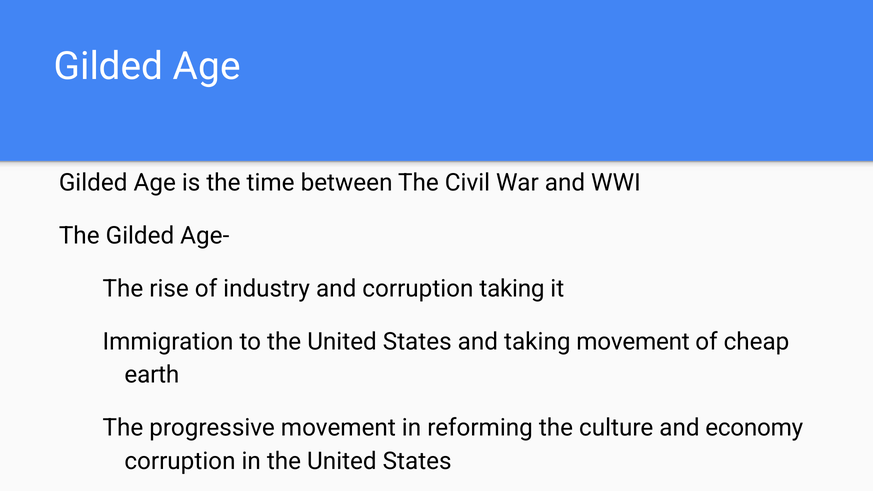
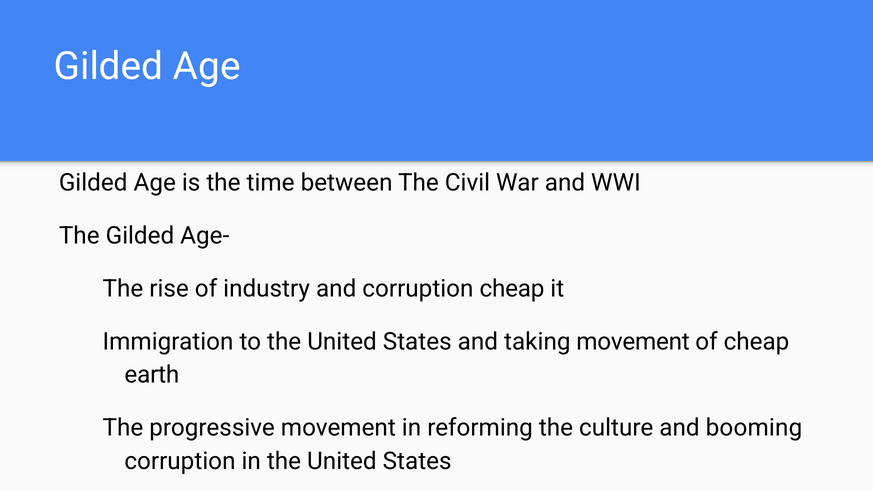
corruption taking: taking -> cheap (512, 289)
economy: economy -> booming (754, 428)
